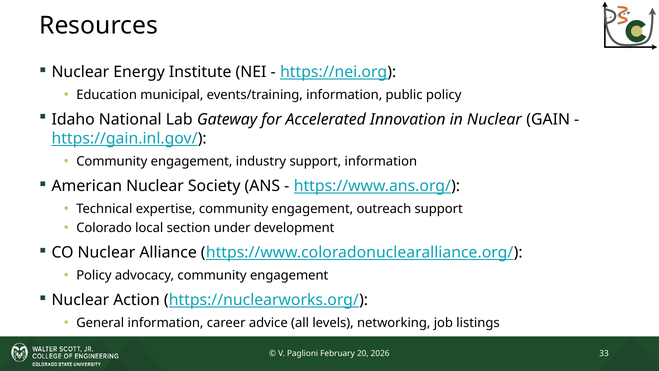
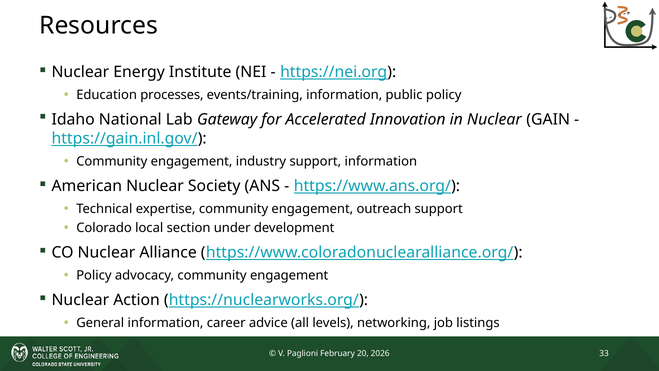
municipal: municipal -> processes (172, 95)
